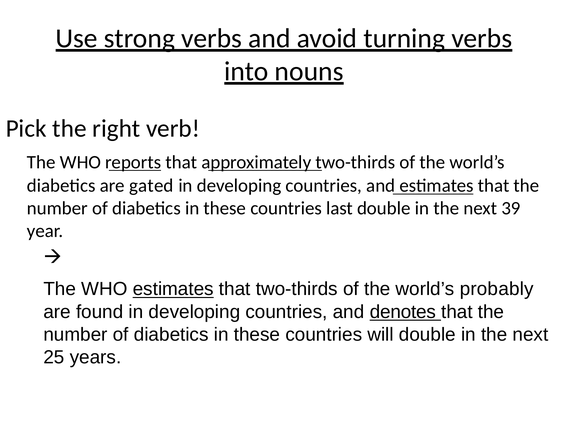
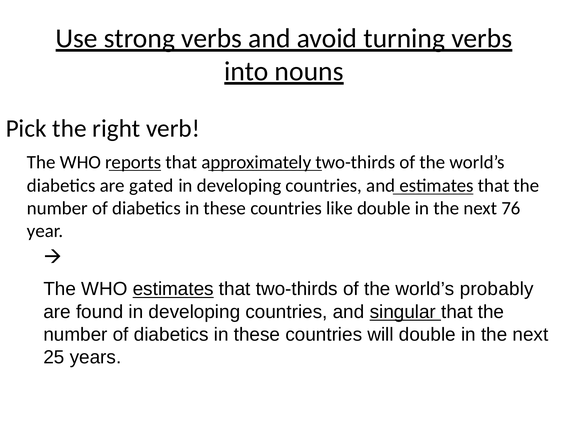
last: last -> like (340, 208)
39: 39 -> 76 (511, 208)
denotes: denotes -> singular (403, 312)
